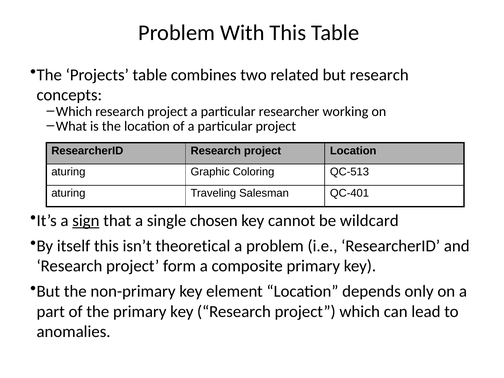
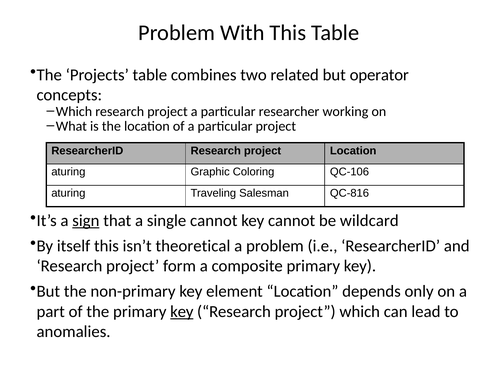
but research: research -> operator (379, 75)
QC-513: QC-513 -> QC-106 (349, 172)
QC-401: QC-401 -> QC-816 (349, 193)
single chosen: chosen -> cannot (214, 221)
key underline: none -> present (182, 311)
